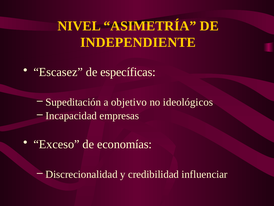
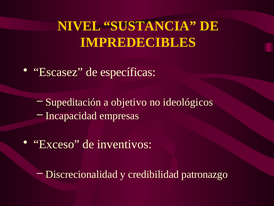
ASIMETRÍA: ASIMETRÍA -> SUSTANCIA (150, 26)
INDEPENDIENTE: INDEPENDIENTE -> IMPREDECIBLES (138, 42)
economías: economías -> inventivos (124, 144)
influenciar: influenciar -> patronazgo (205, 174)
